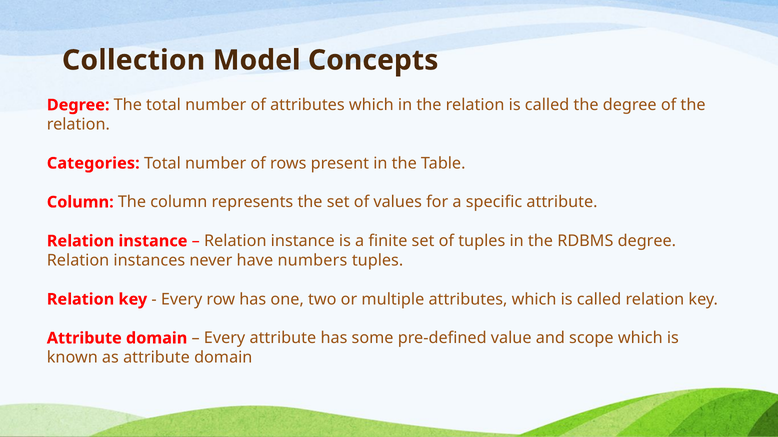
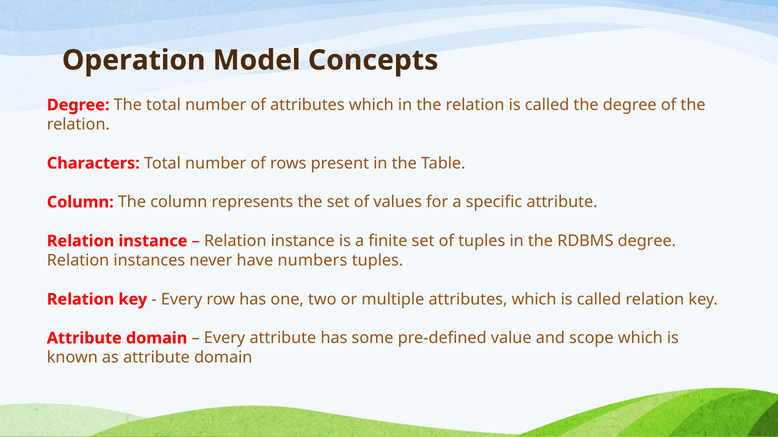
Collection: Collection -> Operation (134, 60)
Categories: Categories -> Characters (93, 163)
